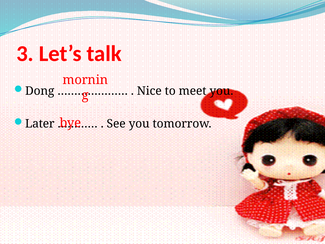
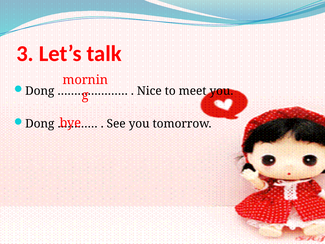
Later: Later -> Dong (40, 124)
